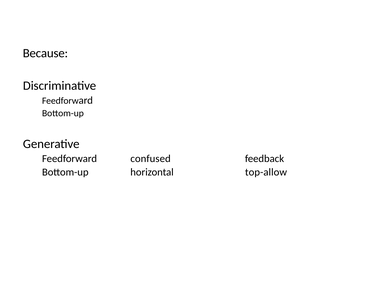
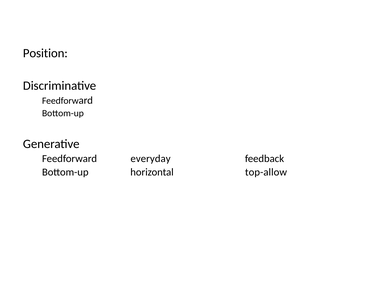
Because: Because -> Position (45, 53)
confused: confused -> everyday (151, 159)
